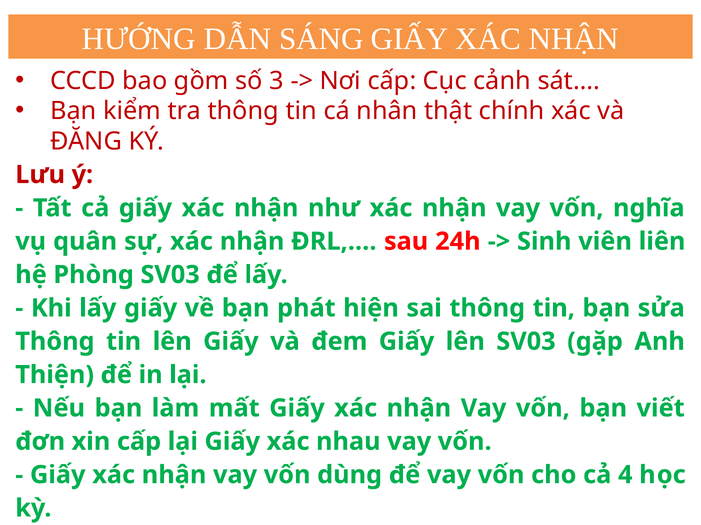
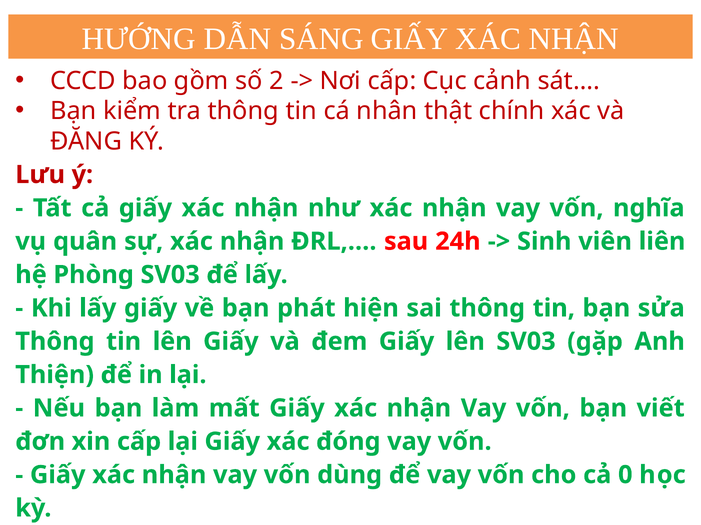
3: 3 -> 2 (276, 81)
nhau: nhau -> đóng (348, 442)
4: 4 -> 0 (625, 475)
